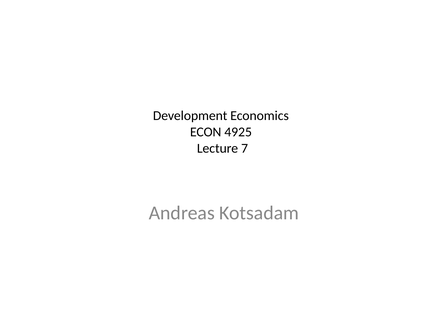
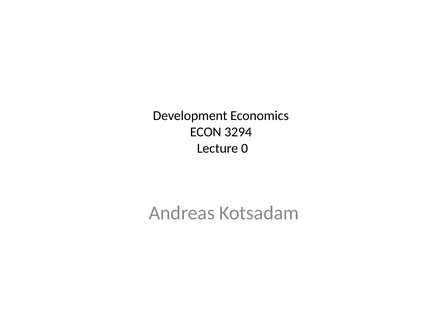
4925: 4925 -> 3294 (238, 132)
7: 7 -> 0 (245, 149)
